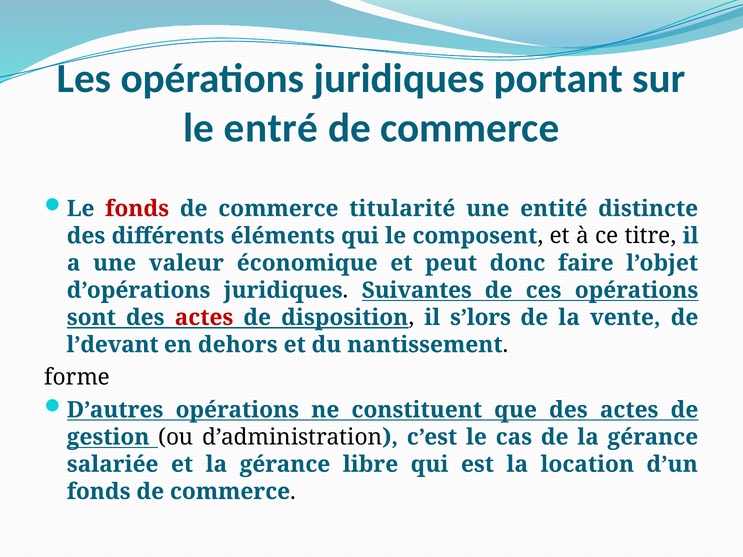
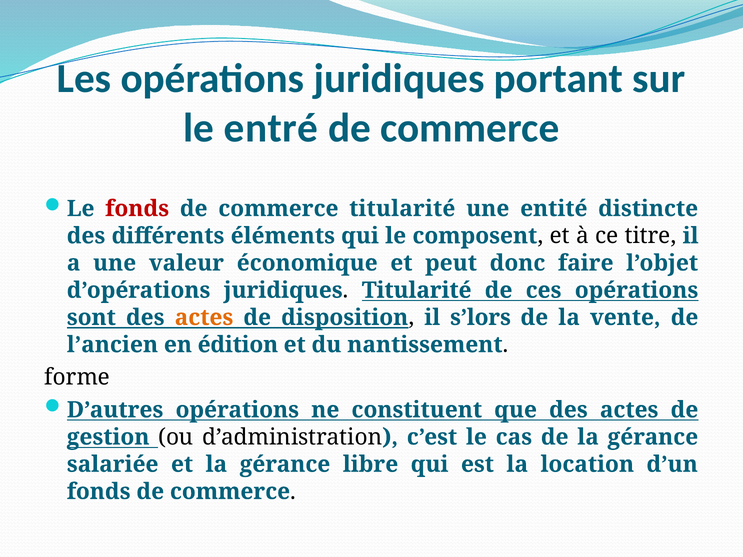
juridiques Suivantes: Suivantes -> Titularité (417, 290)
actes colour: red -> orange (204, 318)
l’devant: l’devant -> l’ancien (112, 345)
dehors: dehors -> édition (238, 345)
